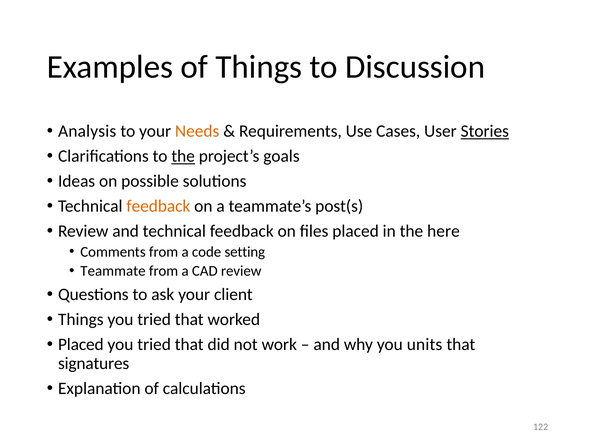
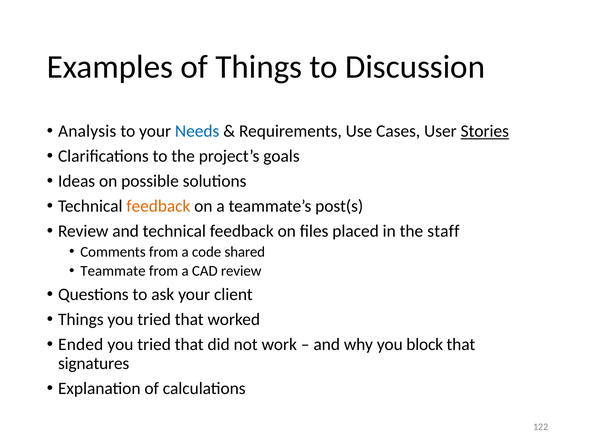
Needs colour: orange -> blue (197, 131)
the underline: present -> none (183, 156)
here: here -> staff (443, 231)
setting: setting -> shared (245, 251)
Placed: Placed -> Ended (81, 344)
units: units -> block (425, 344)
